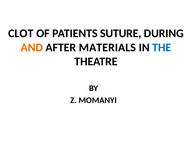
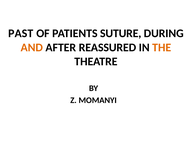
CLOT: CLOT -> PAST (21, 33)
MATERIALS: MATERIALS -> REASSURED (107, 47)
THE colour: blue -> orange (162, 47)
